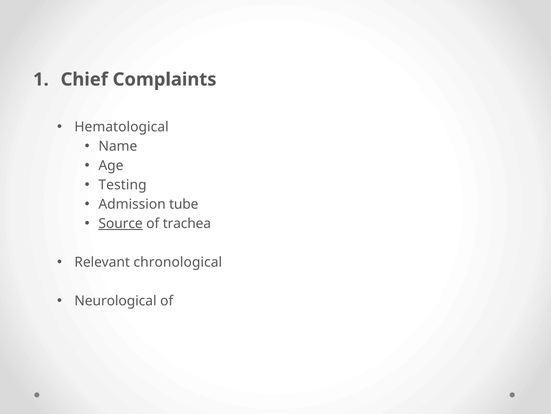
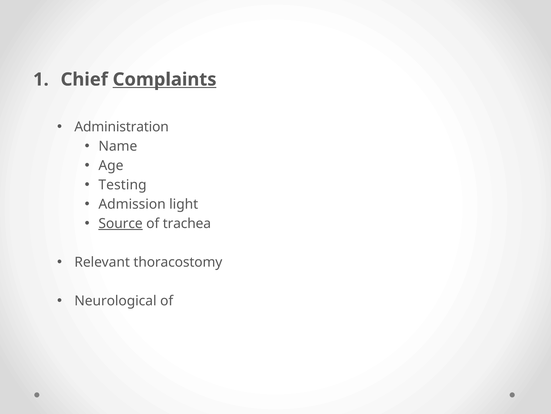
Complaints underline: none -> present (165, 79)
Hematological: Hematological -> Administration (122, 127)
tube: tube -> light (184, 204)
chronological: chronological -> thoracostomy (178, 262)
